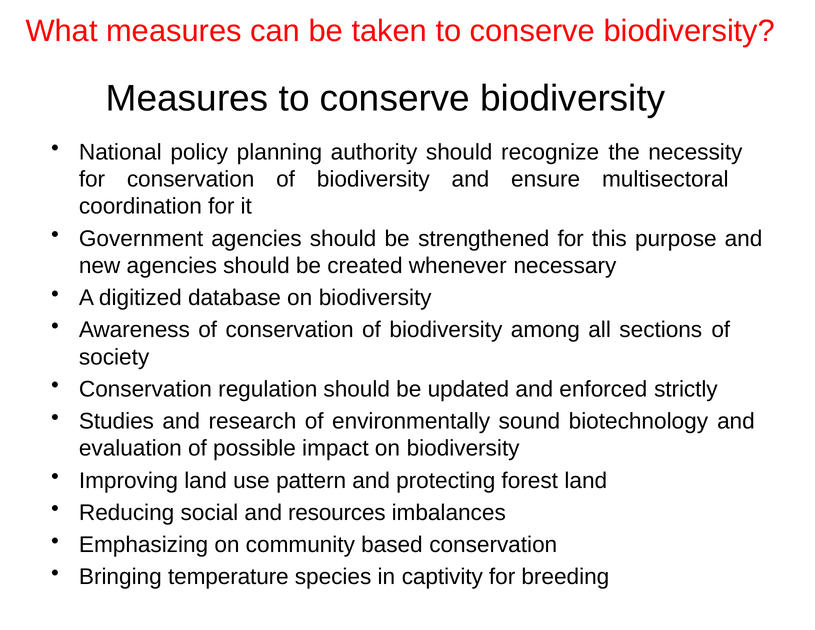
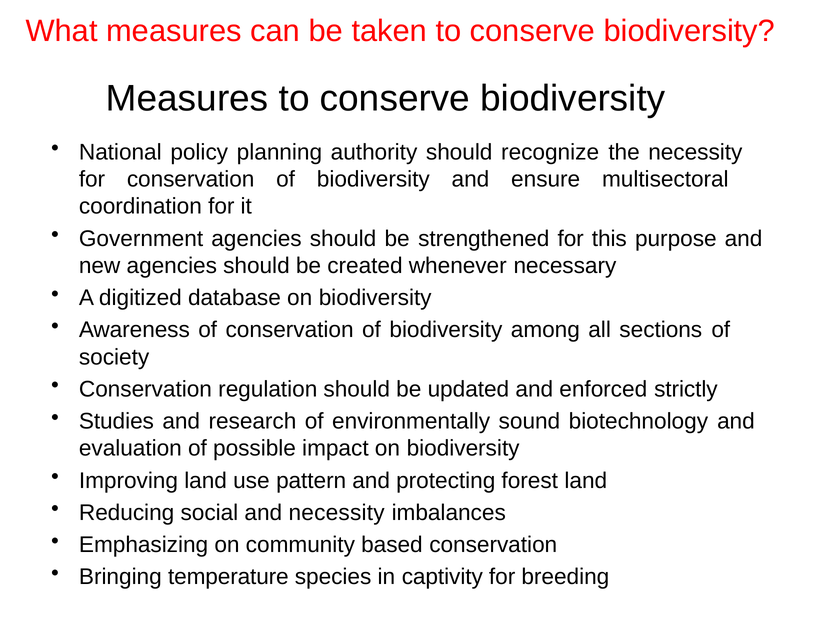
and resources: resources -> necessity (337, 513)
